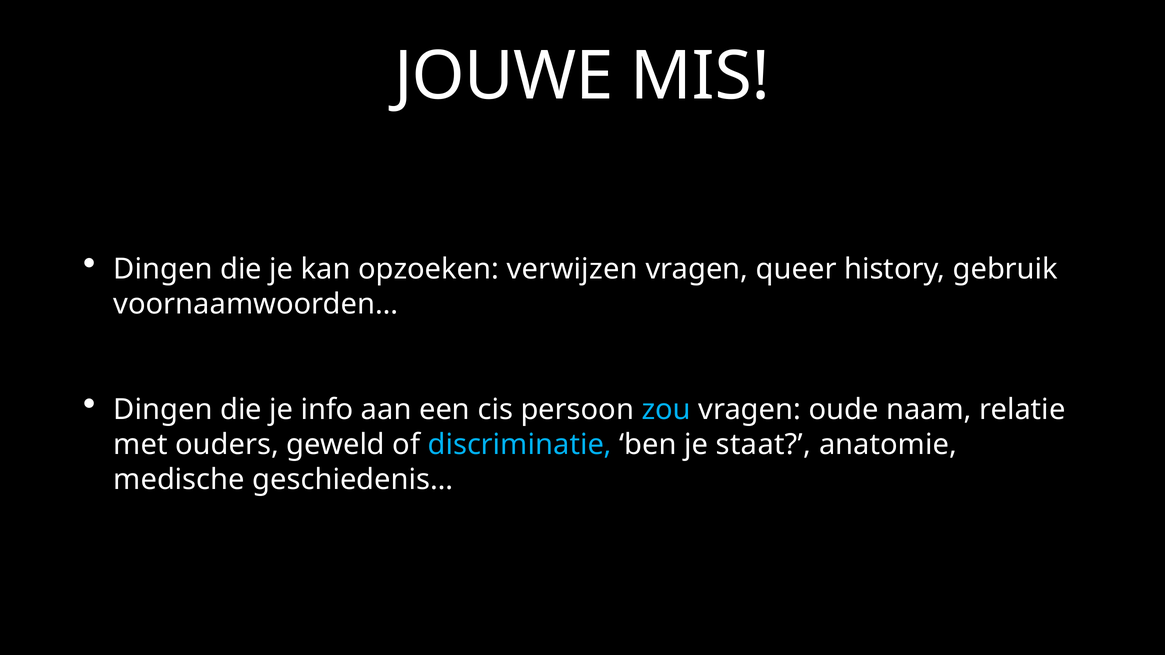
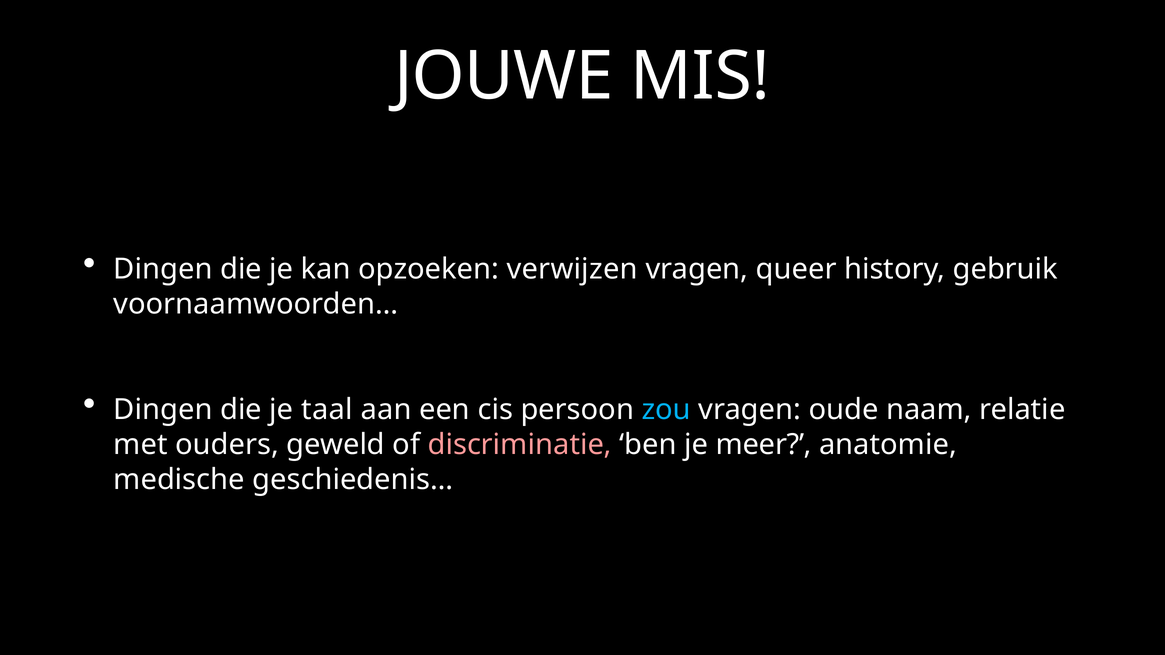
info: info -> taal (327, 410)
discriminatie colour: light blue -> pink (520, 445)
staat: staat -> meer (764, 445)
